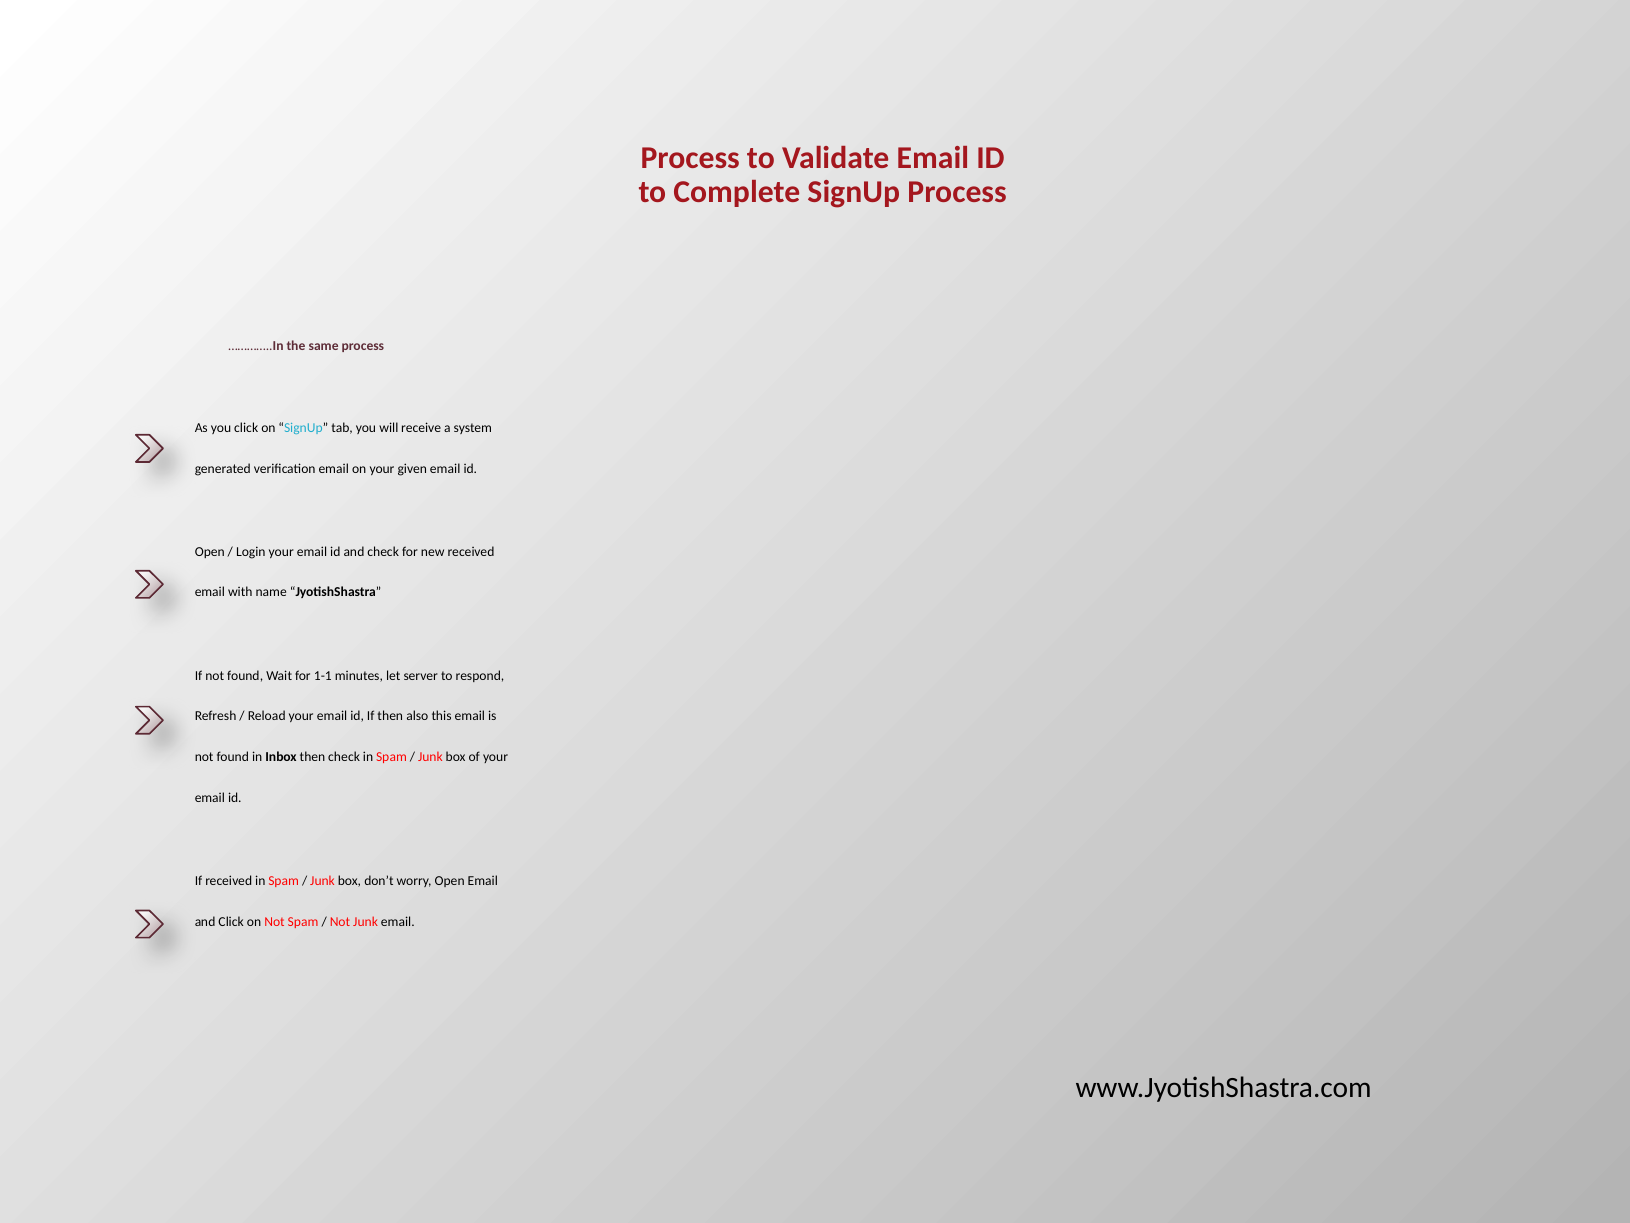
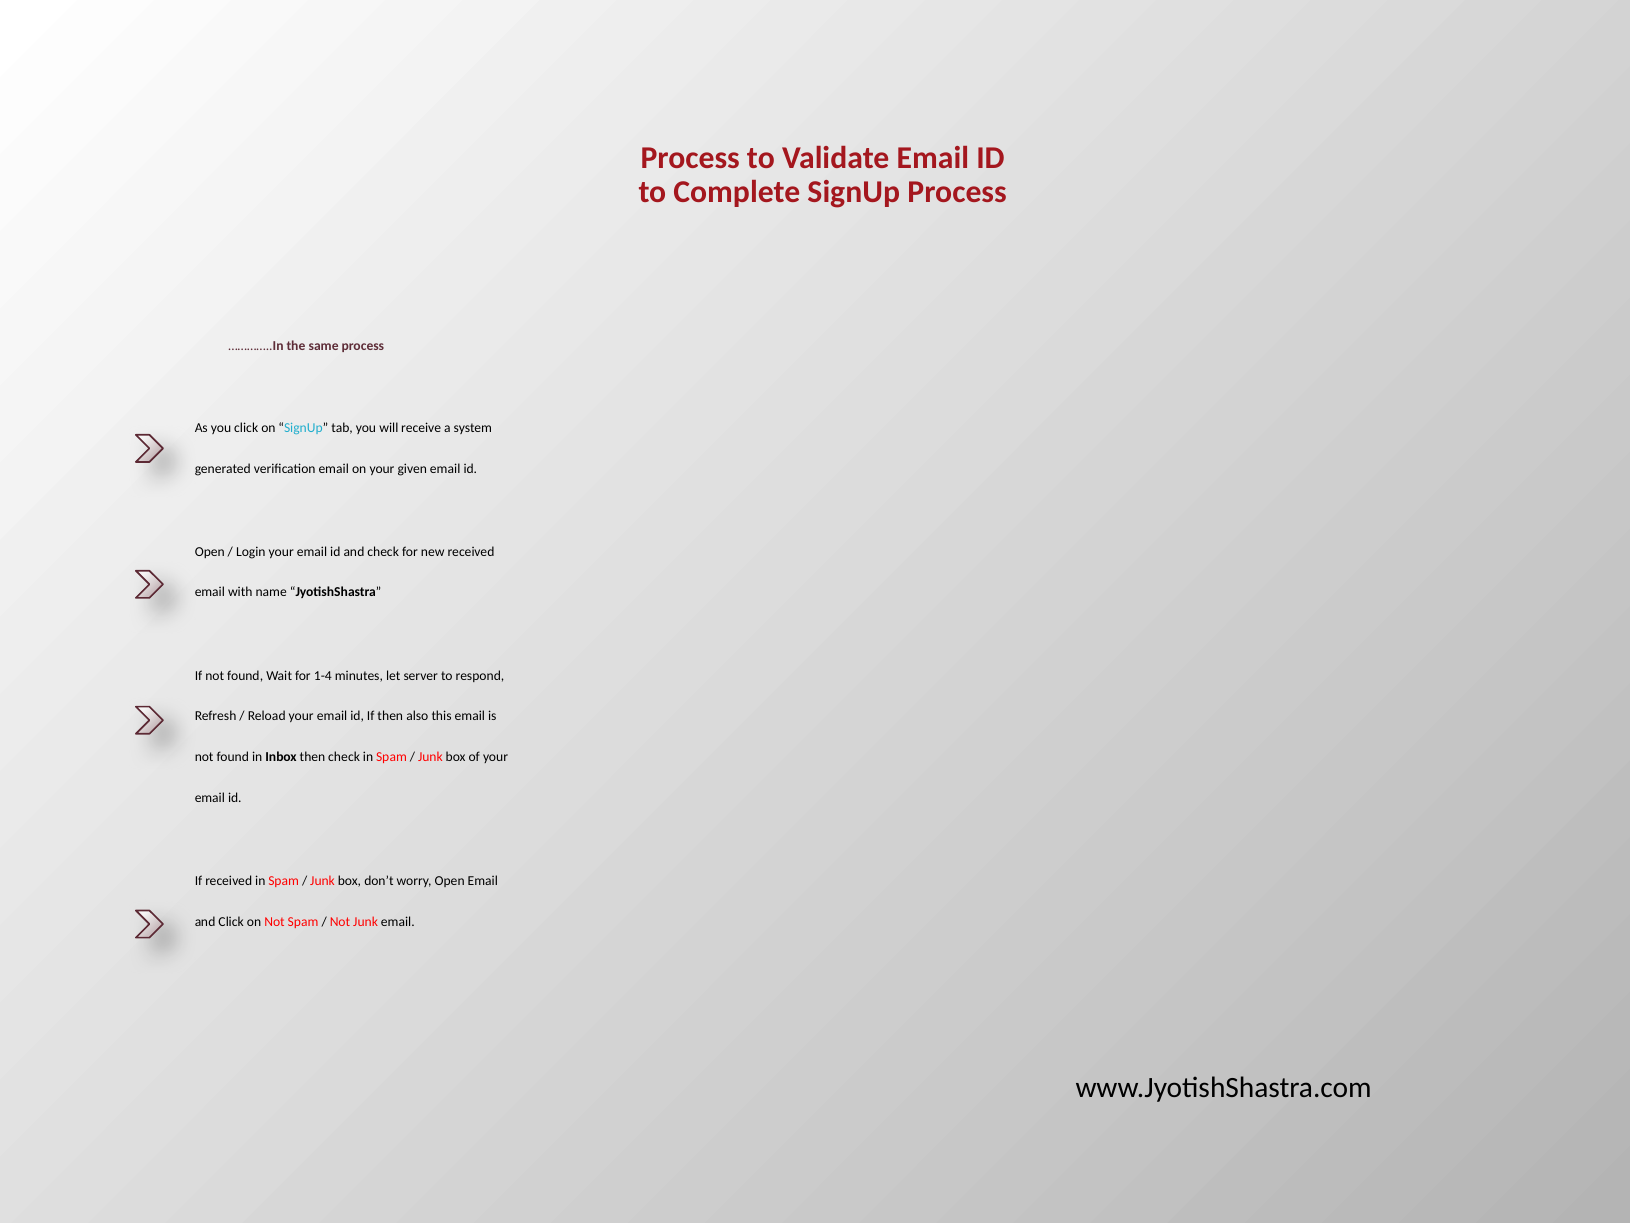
1-1: 1-1 -> 1-4 (323, 675)
